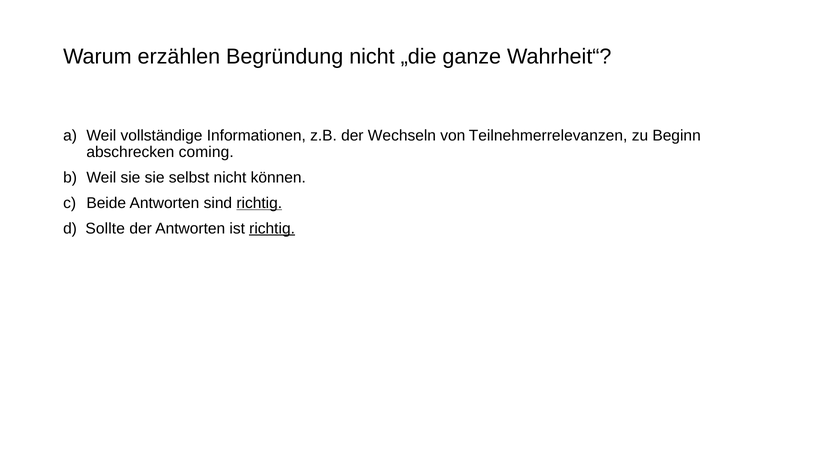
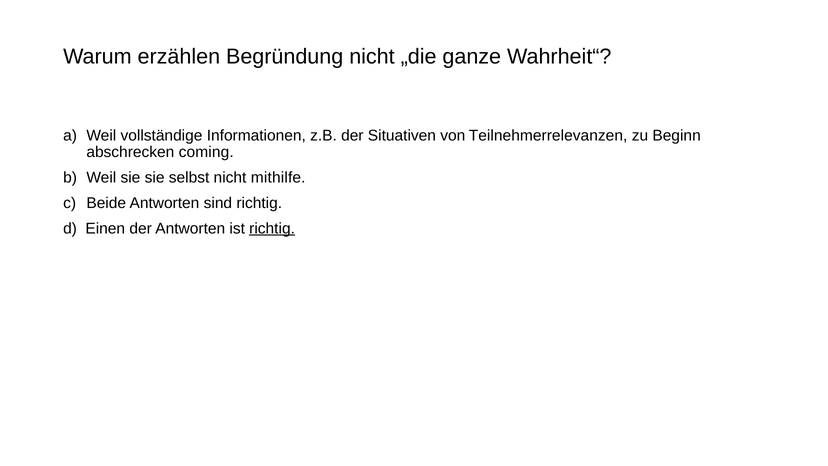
Wechseln: Wechseln -> Situativen (402, 135)
können: können -> mithilfe (278, 178)
richtig underline: present -> none (259, 203)
Sollte: Sollte -> Einen (105, 228)
